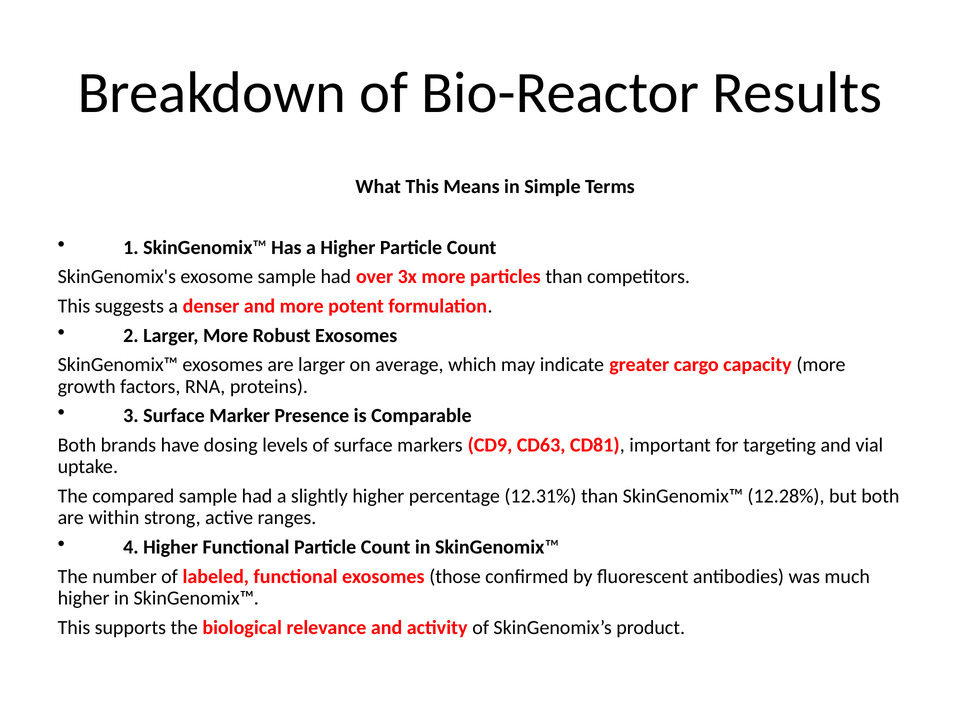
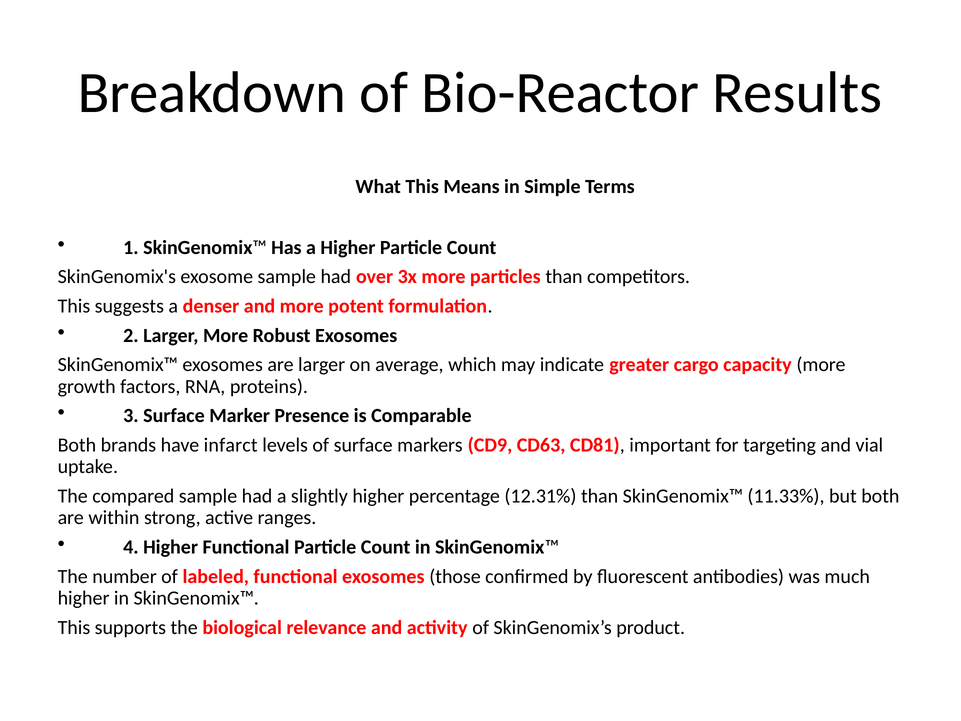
dosing: dosing -> infarct (231, 445)
12.28%: 12.28% -> 11.33% (786, 496)
